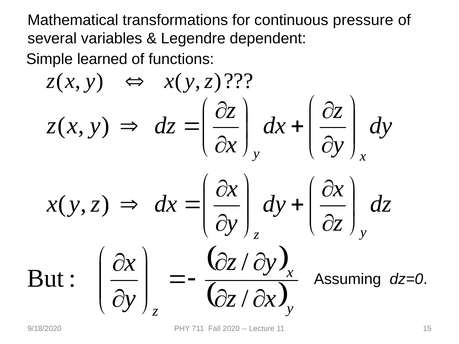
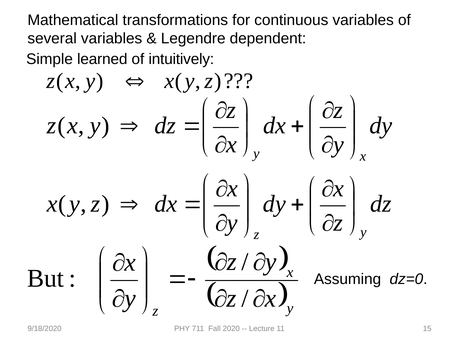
continuous pressure: pressure -> variables (363, 20)
functions: functions -> intuitively (181, 59)
